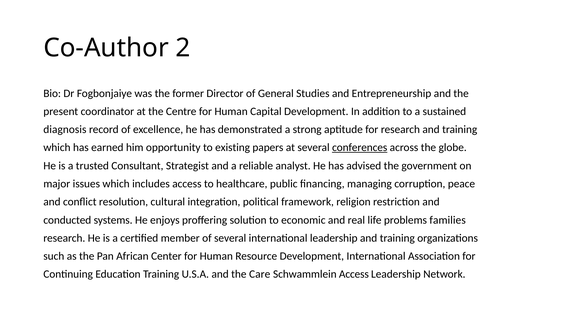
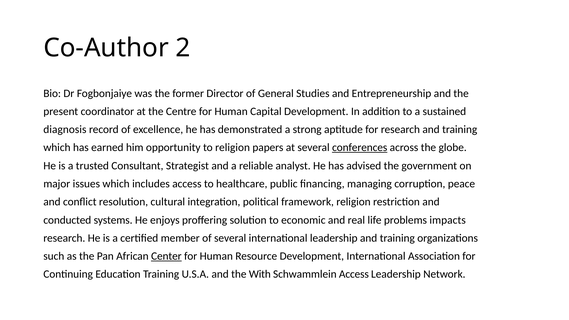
to existing: existing -> religion (233, 148)
families: families -> impacts (448, 220)
Center underline: none -> present (166, 256)
Care: Care -> With (260, 274)
